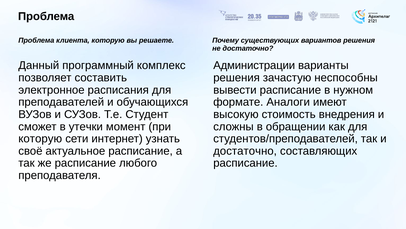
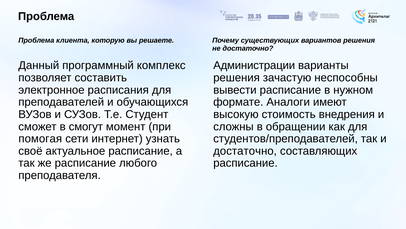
утечки: утечки -> смогут (86, 126)
которую: которую -> помогая (40, 139)
